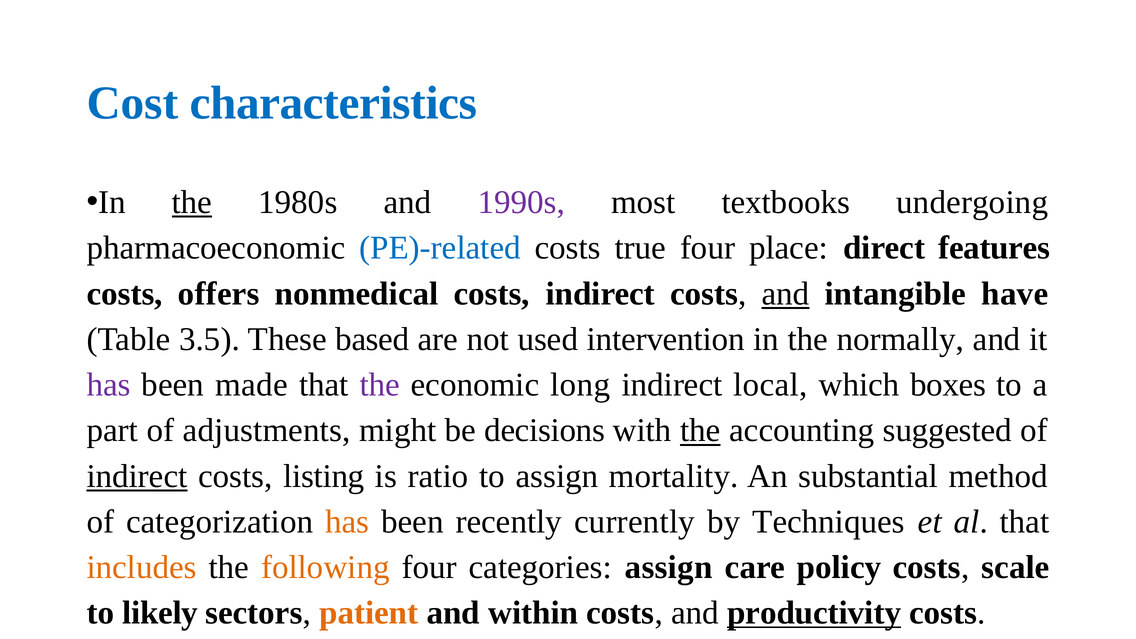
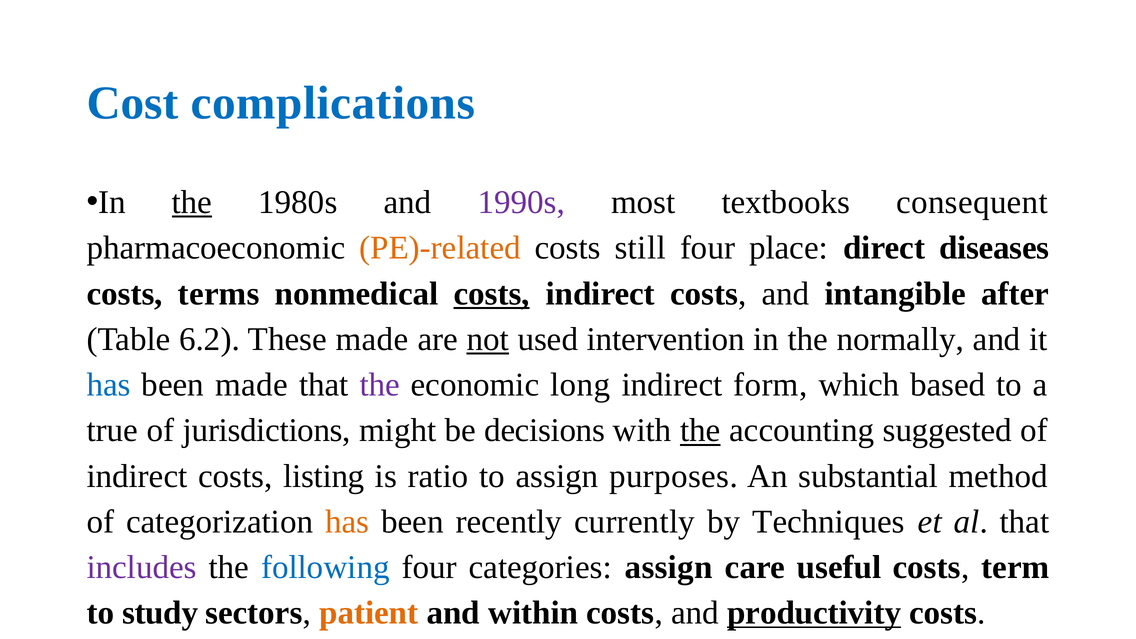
characteristics: characteristics -> complications (333, 103)
undergoing: undergoing -> consequent (972, 202)
PE)-related colour: blue -> orange (440, 248)
true: true -> still (640, 248)
features: features -> diseases (994, 248)
offers: offers -> terms (219, 294)
costs underline: none -> present (492, 294)
and underline: present -> none (786, 294)
have: have -> after (1015, 294)
3.5: 3.5 -> 6.2 (209, 339)
These based: based -> made (372, 339)
not underline: none -> present (488, 339)
has colour: purple -> blue (109, 385)
local: local -> form (770, 385)
boxes: boxes -> based (948, 385)
part: part -> true (112, 431)
adjustments: adjustments -> jurisdictions (267, 431)
indirect underline: present -> none (137, 476)
mortality: mortality -> purposes (674, 476)
includes colour: orange -> purple (142, 567)
following colour: orange -> blue (325, 567)
policy: policy -> useful (839, 567)
scale: scale -> term (1015, 567)
likely: likely -> study (160, 613)
